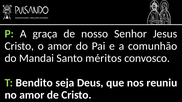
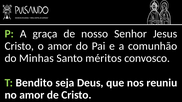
Mandai: Mandai -> Minhas (36, 58)
